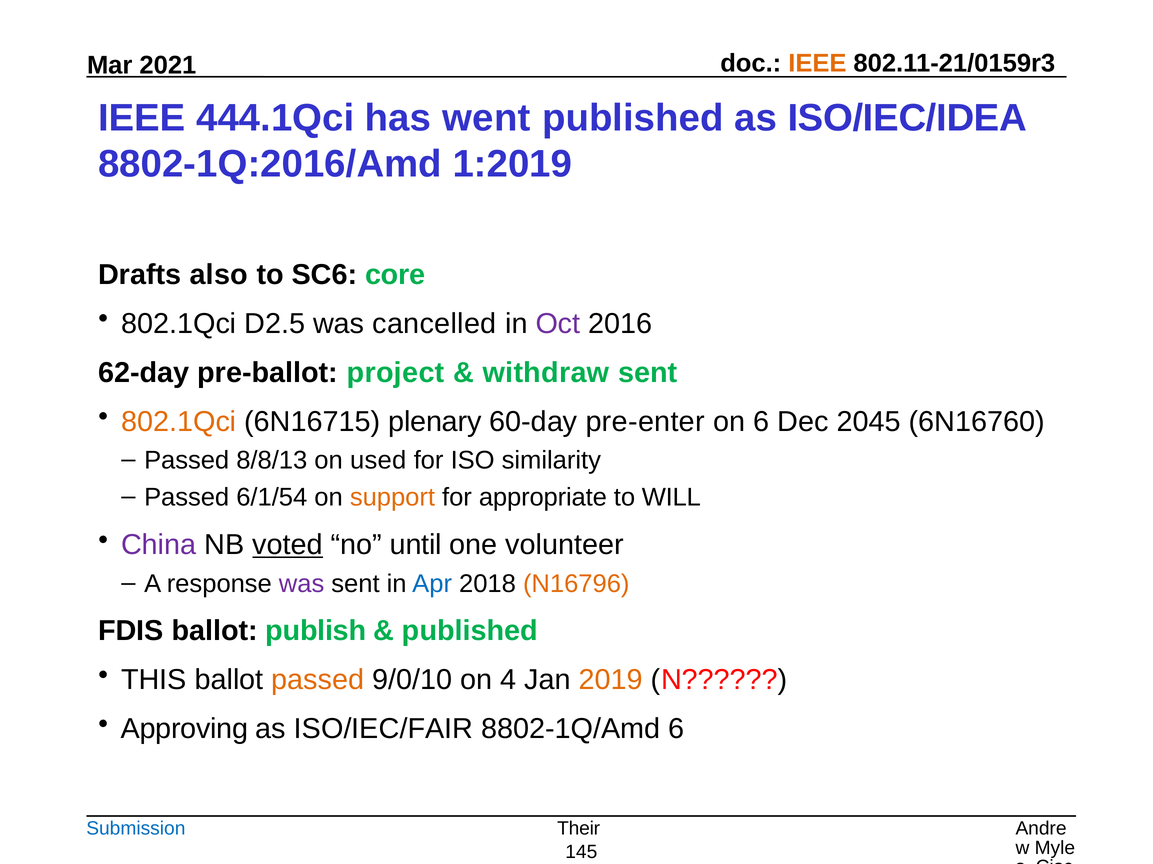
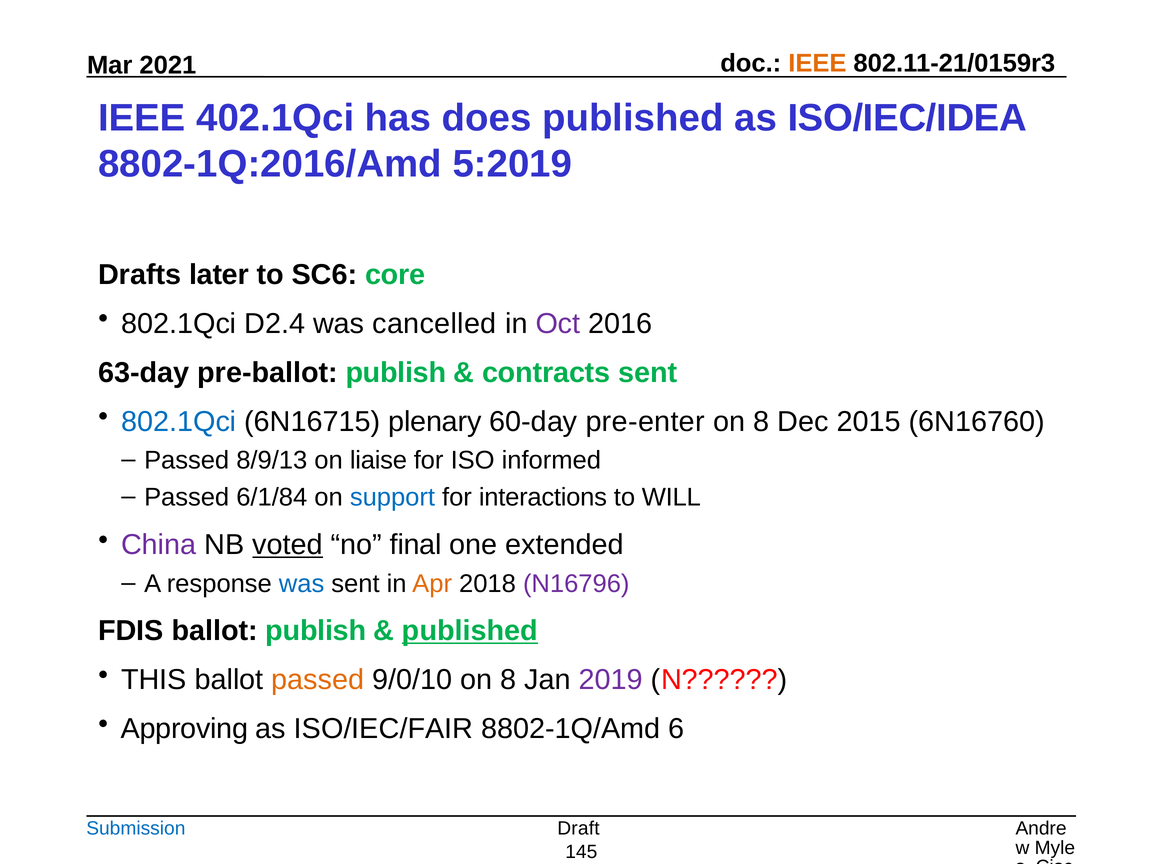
444.1Qci: 444.1Qci -> 402.1Qci (275, 118)
went: went -> does (487, 118)
1:2019: 1:2019 -> 5:2019 (512, 164)
also: also -> later (219, 275)
D2.5: D2.5 -> D2.4 (275, 324)
62-day: 62-day -> 63-day (144, 373)
pre-ballot project: project -> publish (396, 373)
withdraw: withdraw -> contracts (546, 373)
802.1Qci colour: orange -> blue (179, 422)
6: 6 -> 8 (761, 422)
2045: 2045 -> 2015 (869, 422)
8/8/13: 8/8/13 -> 8/9/13 (272, 461)
used: used -> liaise (378, 461)
similarity: similarity -> informed (551, 461)
6/1/54: 6/1/54 -> 6/1/84 (272, 498)
support colour: orange -> blue (392, 498)
appropriate: appropriate -> interactions (543, 498)
until: until -> final (416, 545)
volunteer: volunteer -> extended (564, 545)
was colour: purple -> blue (302, 584)
Apr colour: blue -> orange (432, 584)
N16796 colour: orange -> purple (576, 584)
published underline: none -> present (470, 631)
9/0/10 on 4: 4 -> 8 (508, 680)
2019 colour: orange -> purple (611, 680)
Their: Their -> Draft (578, 829)
